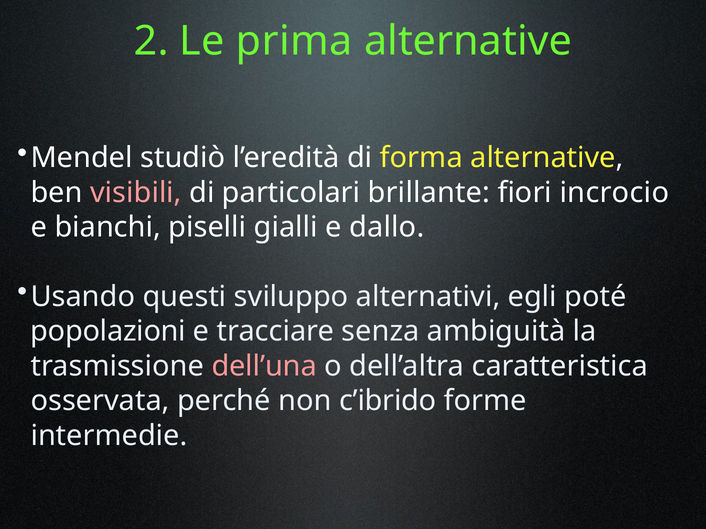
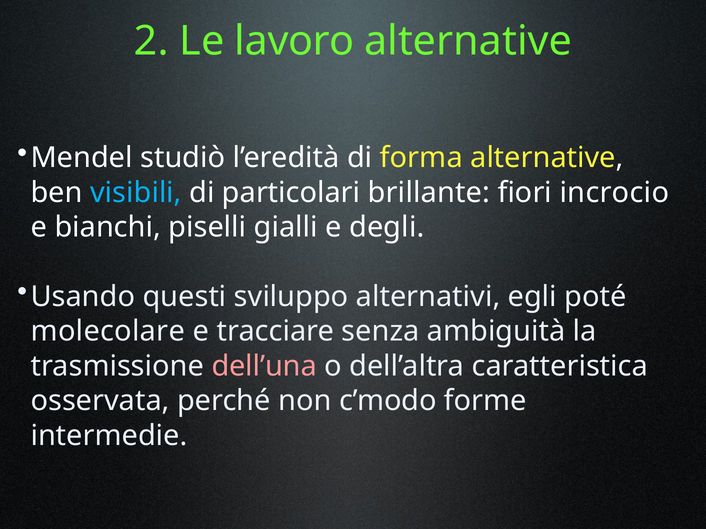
prima: prima -> lavoro (294, 41)
visibili colour: pink -> light blue (136, 193)
dallo: dallo -> degli (387, 227)
popolazioni: popolazioni -> molecolare (108, 332)
c’ibrido: c’ibrido -> c’modo (388, 401)
